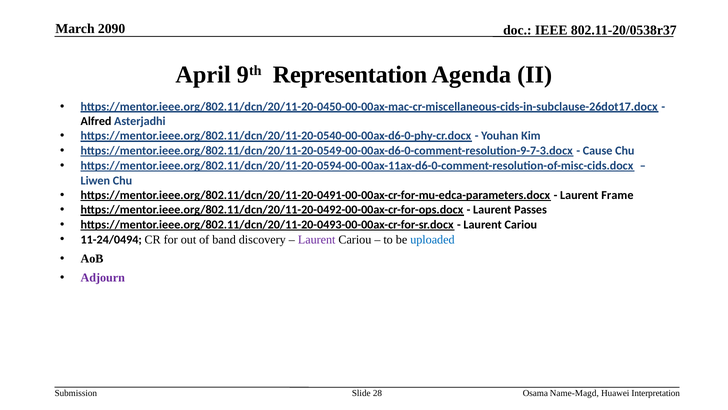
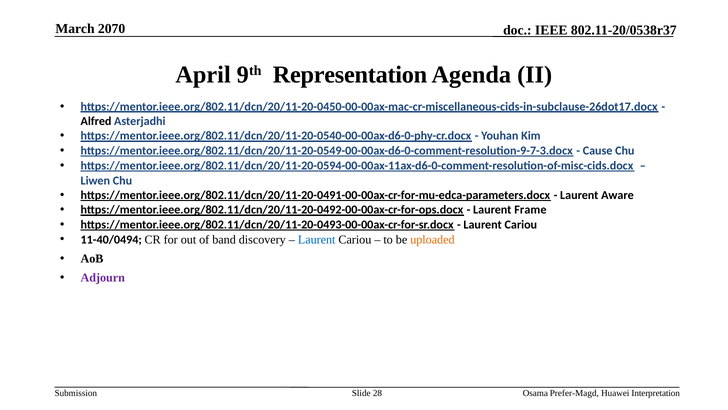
2090: 2090 -> 2070 (112, 29)
Frame: Frame -> Aware (617, 195)
Passes: Passes -> Frame (530, 210)
11-24/0494: 11-24/0494 -> 11-40/0494 (111, 239)
Laurent colour: purple -> blue (317, 239)
uploaded colour: blue -> orange (432, 239)
Name-Magd: Name-Magd -> Prefer-Magd (574, 393)
